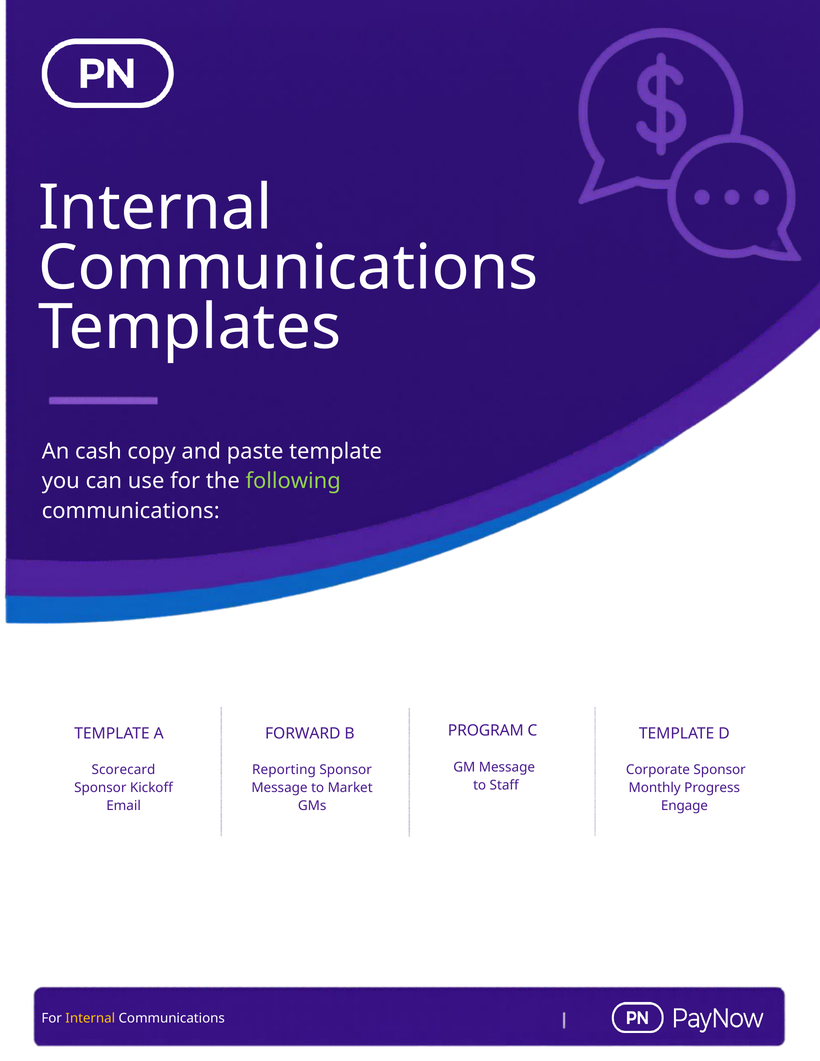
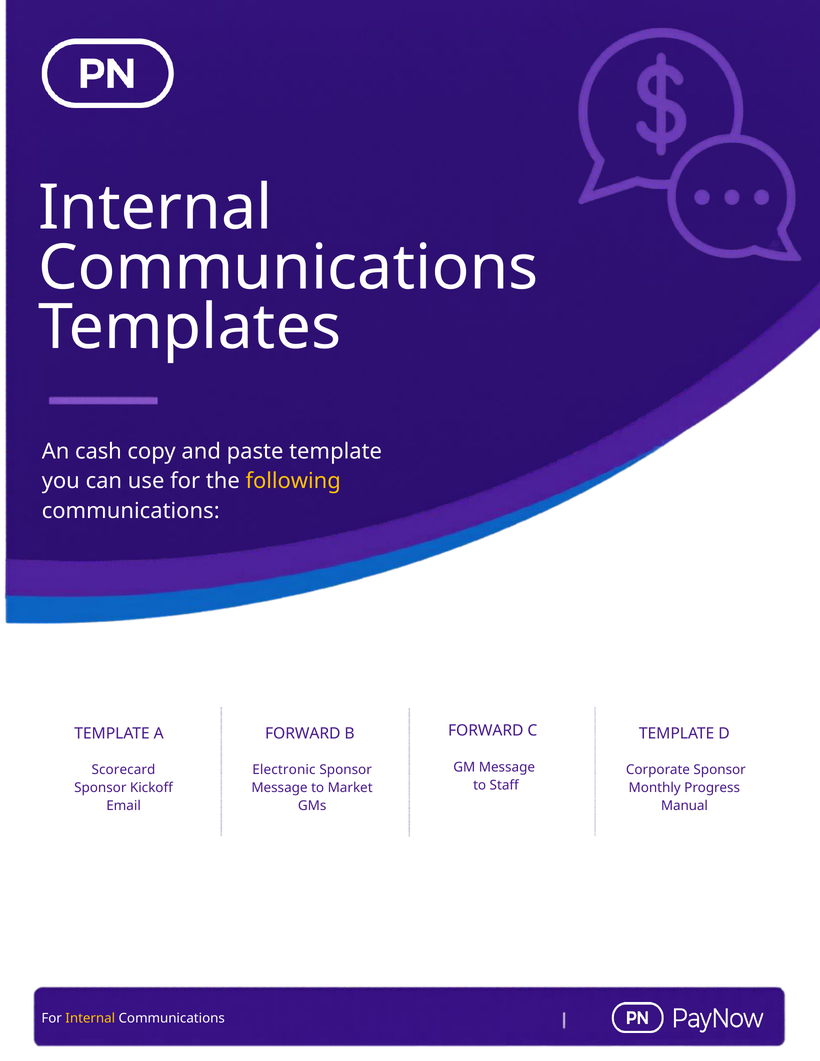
following colour: light green -> yellow (293, 481)
A PROGRAM: PROGRAM -> FORWARD (486, 731)
Reporting: Reporting -> Electronic (284, 770)
Engage: Engage -> Manual (684, 806)
